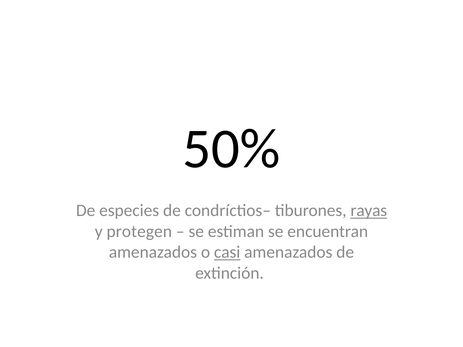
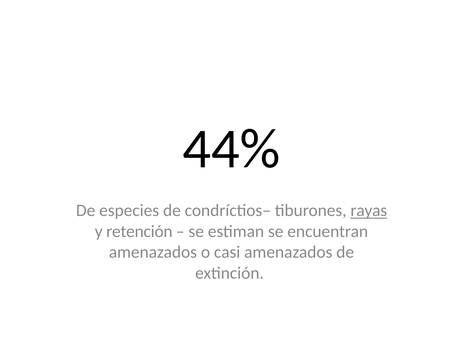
50%: 50% -> 44% (231, 149)
protegen: protegen -> retención (139, 232)
casi underline: present -> none (227, 252)
